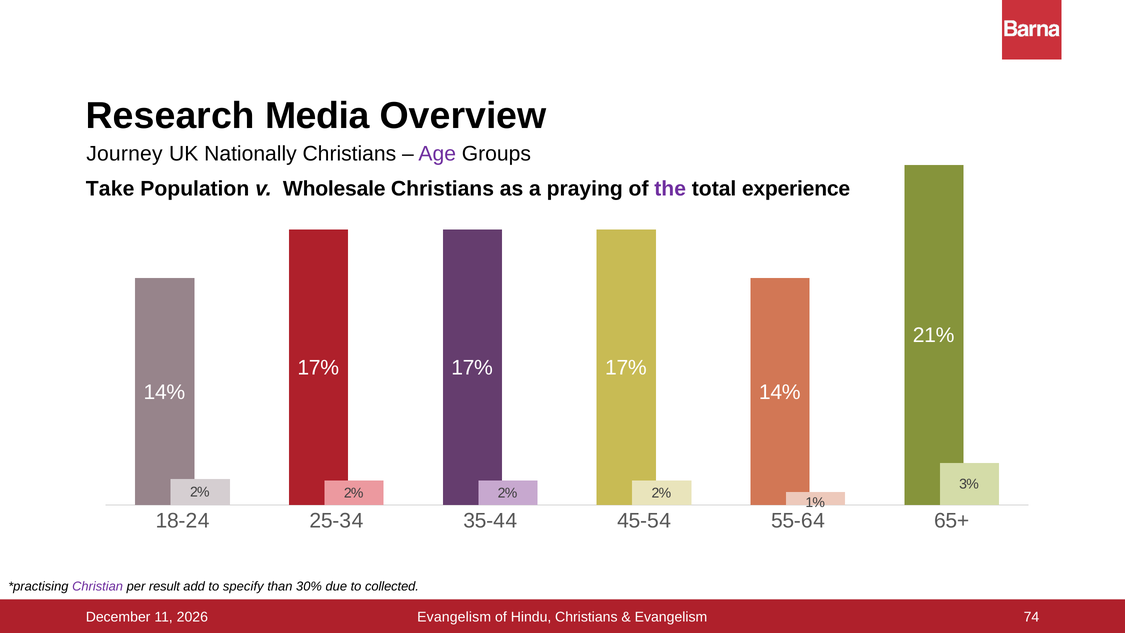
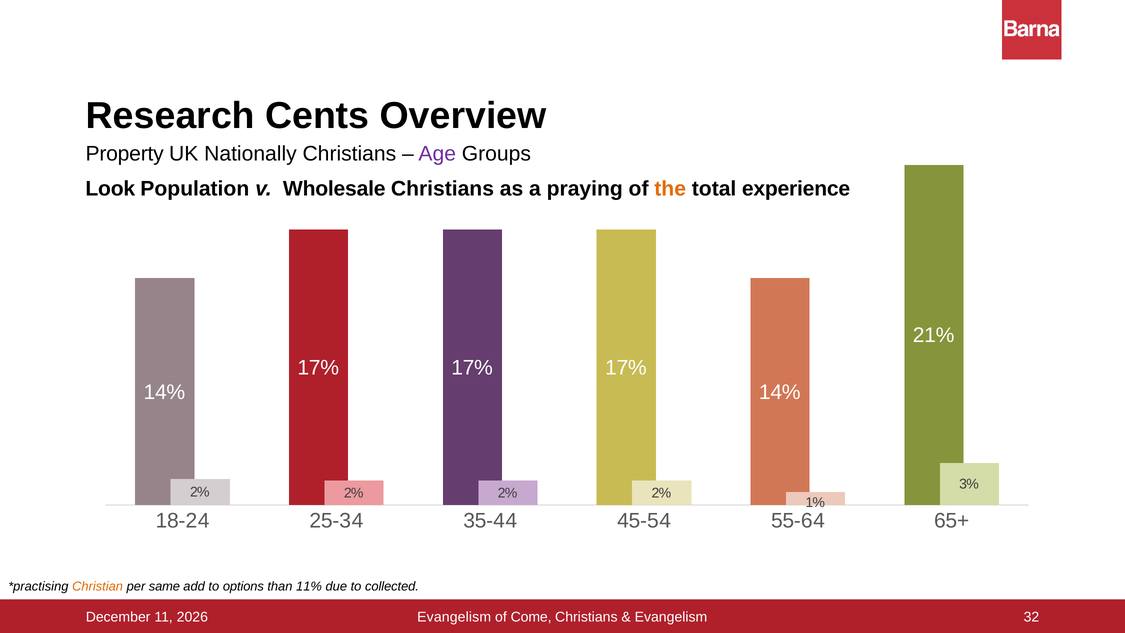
Media: Media -> Cents (317, 116)
Journey: Journey -> Property (125, 154)
Take: Take -> Look (110, 189)
the colour: purple -> orange (670, 189)
Christian colour: purple -> orange (98, 586)
result: result -> same (164, 586)
specify: specify -> options (243, 586)
30%: 30% -> 11% (309, 586)
Hindu: Hindu -> Come (531, 617)
74: 74 -> 32 (1032, 617)
